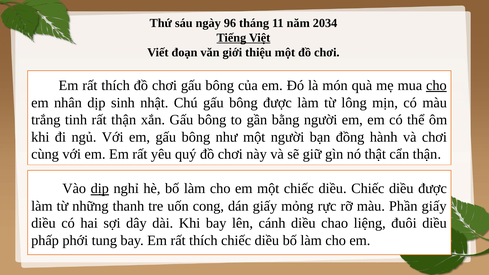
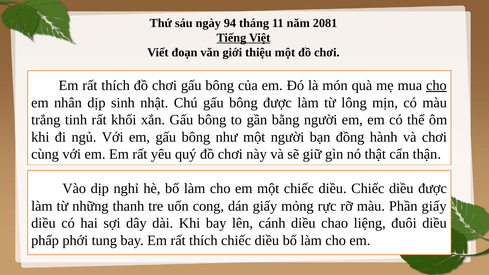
96: 96 -> 94 (230, 23)
2034: 2034 -> 2081 (325, 23)
rất thận: thận -> khối (124, 120)
dịp underline: present -> none (100, 189)
